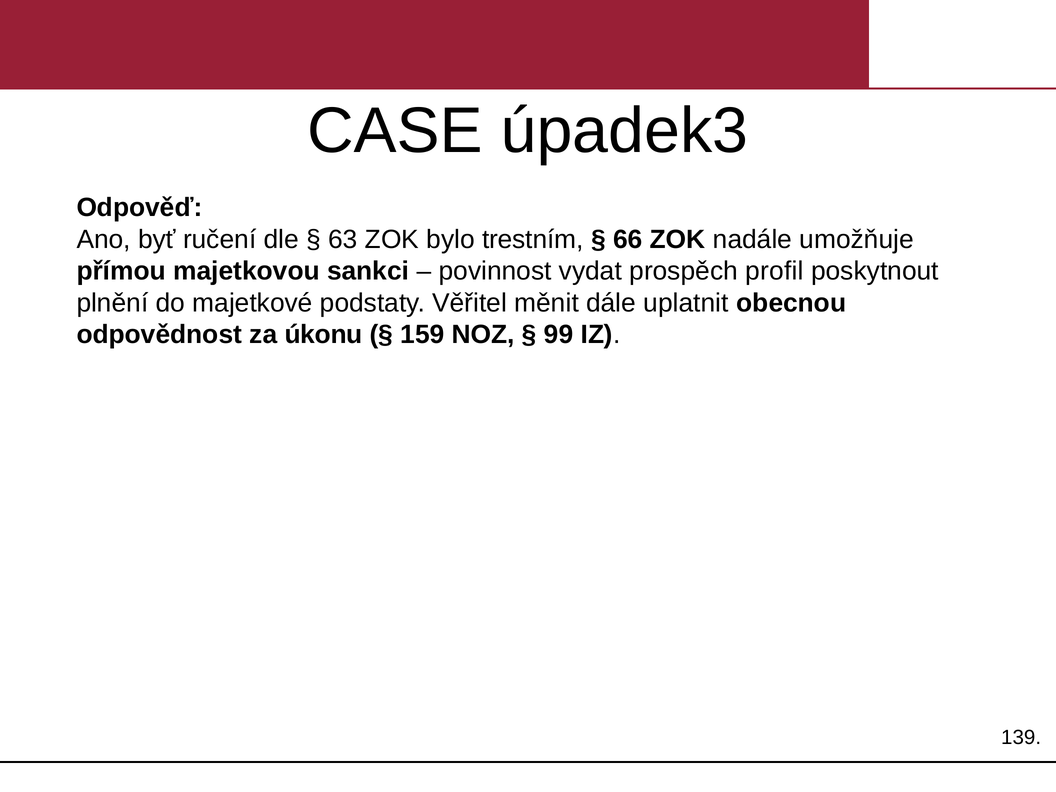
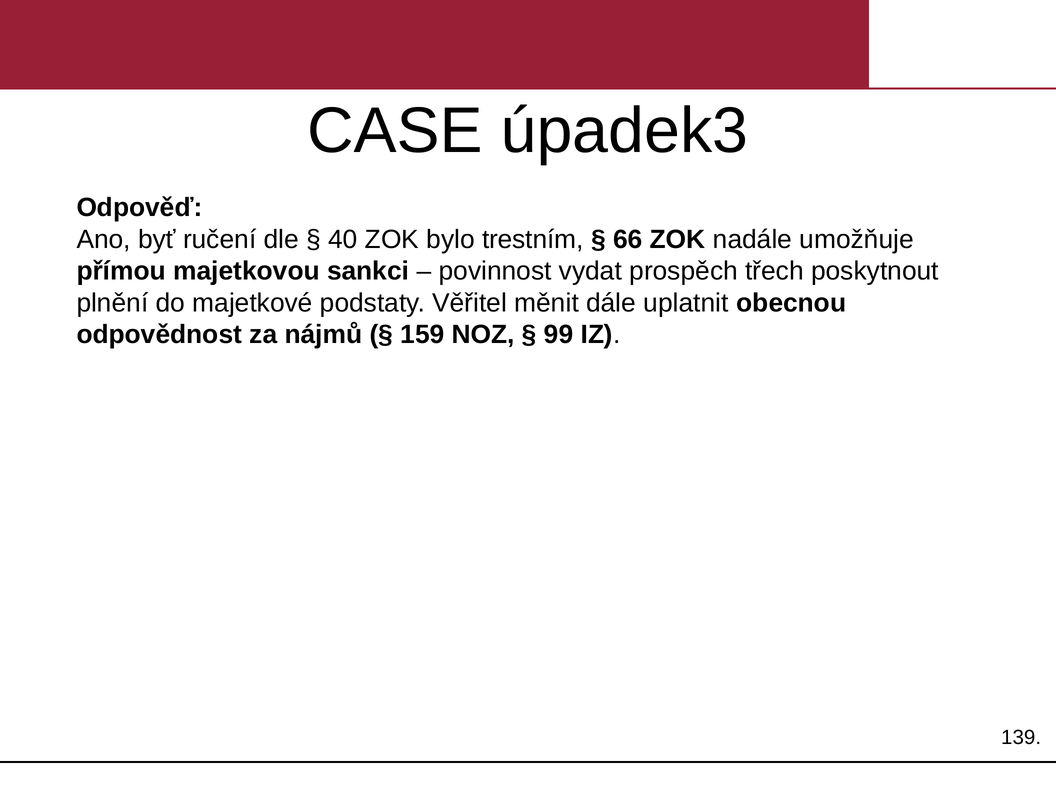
63: 63 -> 40 (343, 239)
profil: profil -> třech (774, 271)
úkonu: úkonu -> nájmů (323, 334)
